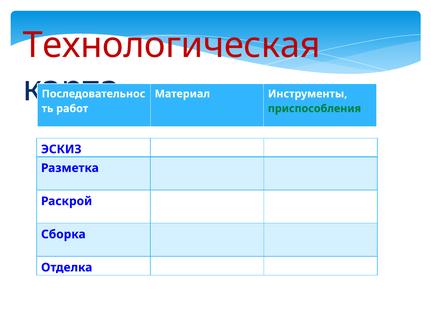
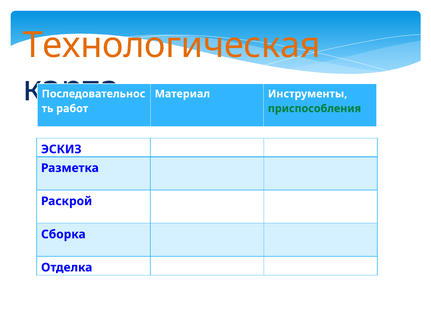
Технологическая colour: red -> orange (172, 45)
